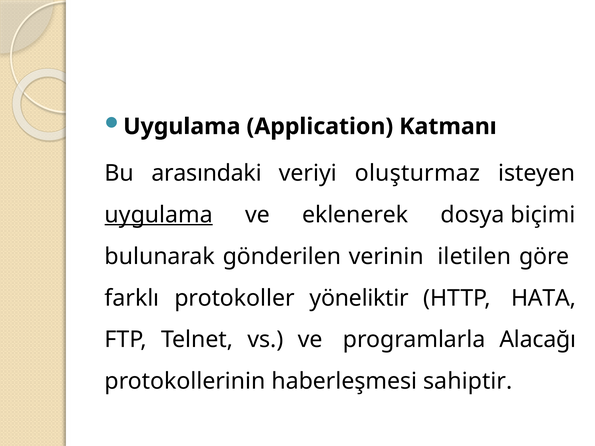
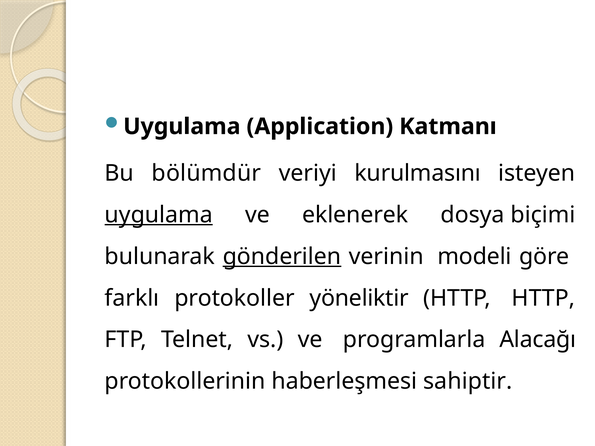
arasındaki: arasındaki -> bölümdür (206, 173)
oluşturmaz: oluşturmaz -> kurulmasını (418, 173)
gönderilen underline: none -> present (282, 257)
iletilen: iletilen -> modeli (474, 257)
HTTP HATA: HATA -> HTTP (543, 298)
